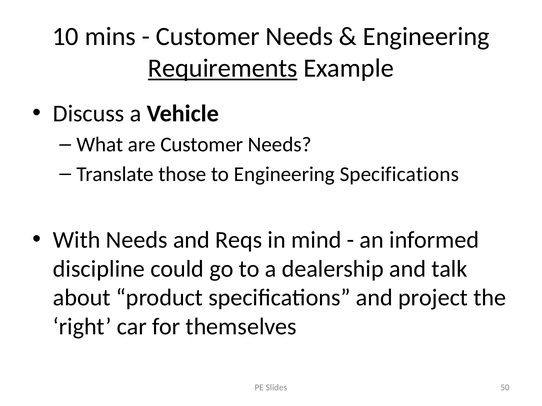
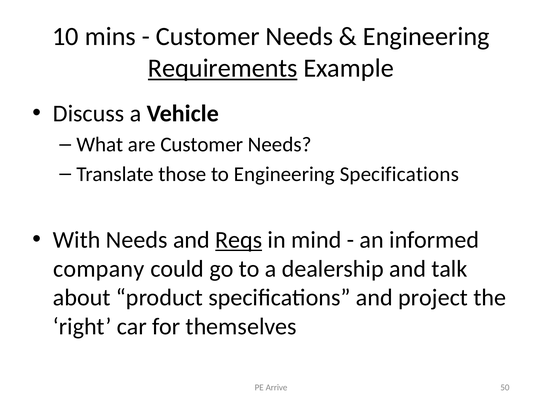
Reqs underline: none -> present (239, 240)
discipline: discipline -> company (99, 269)
Slides: Slides -> Arrive (277, 388)
